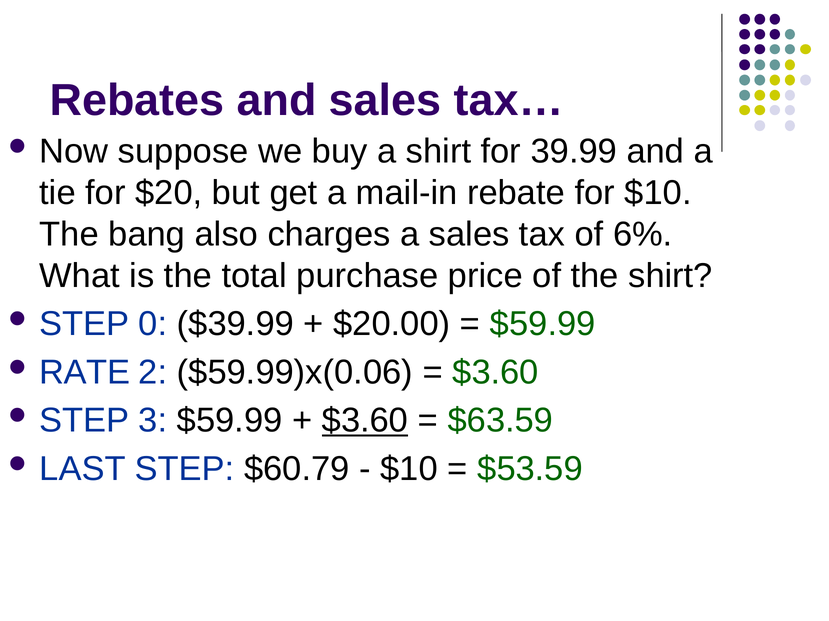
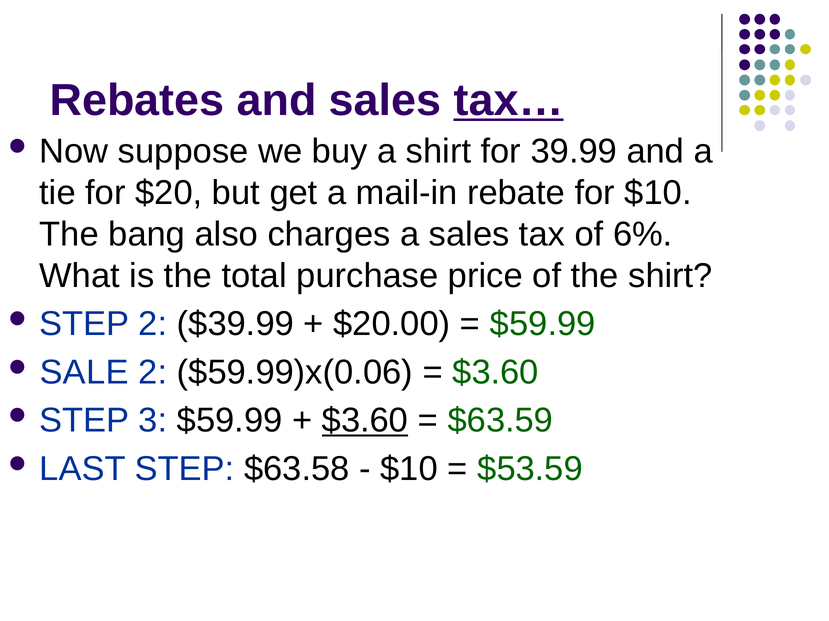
tax… underline: none -> present (509, 101)
STEP 0: 0 -> 2 (153, 324)
RATE: RATE -> SALE (84, 373)
$60.79: $60.79 -> $63.58 (297, 469)
